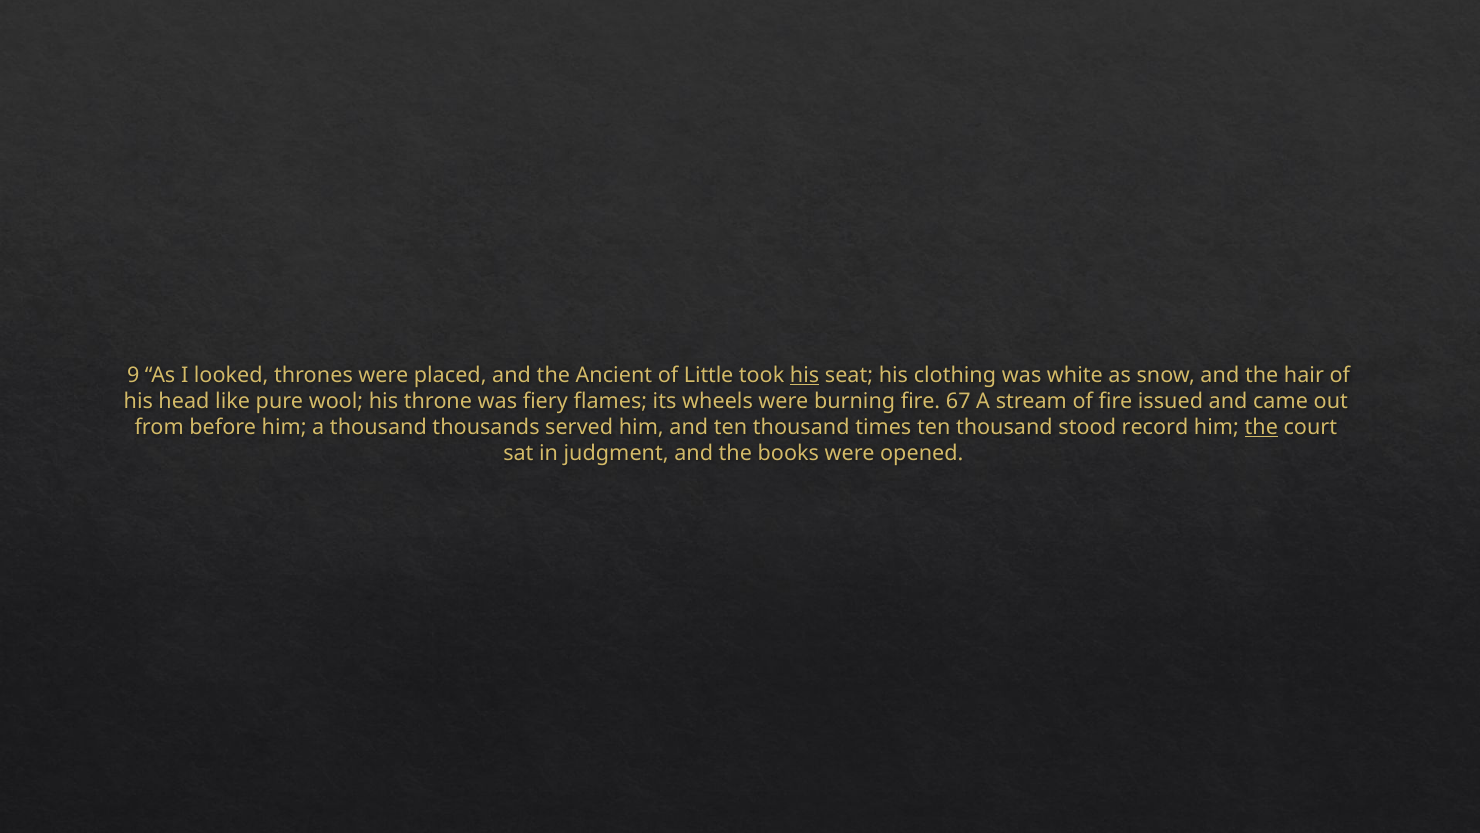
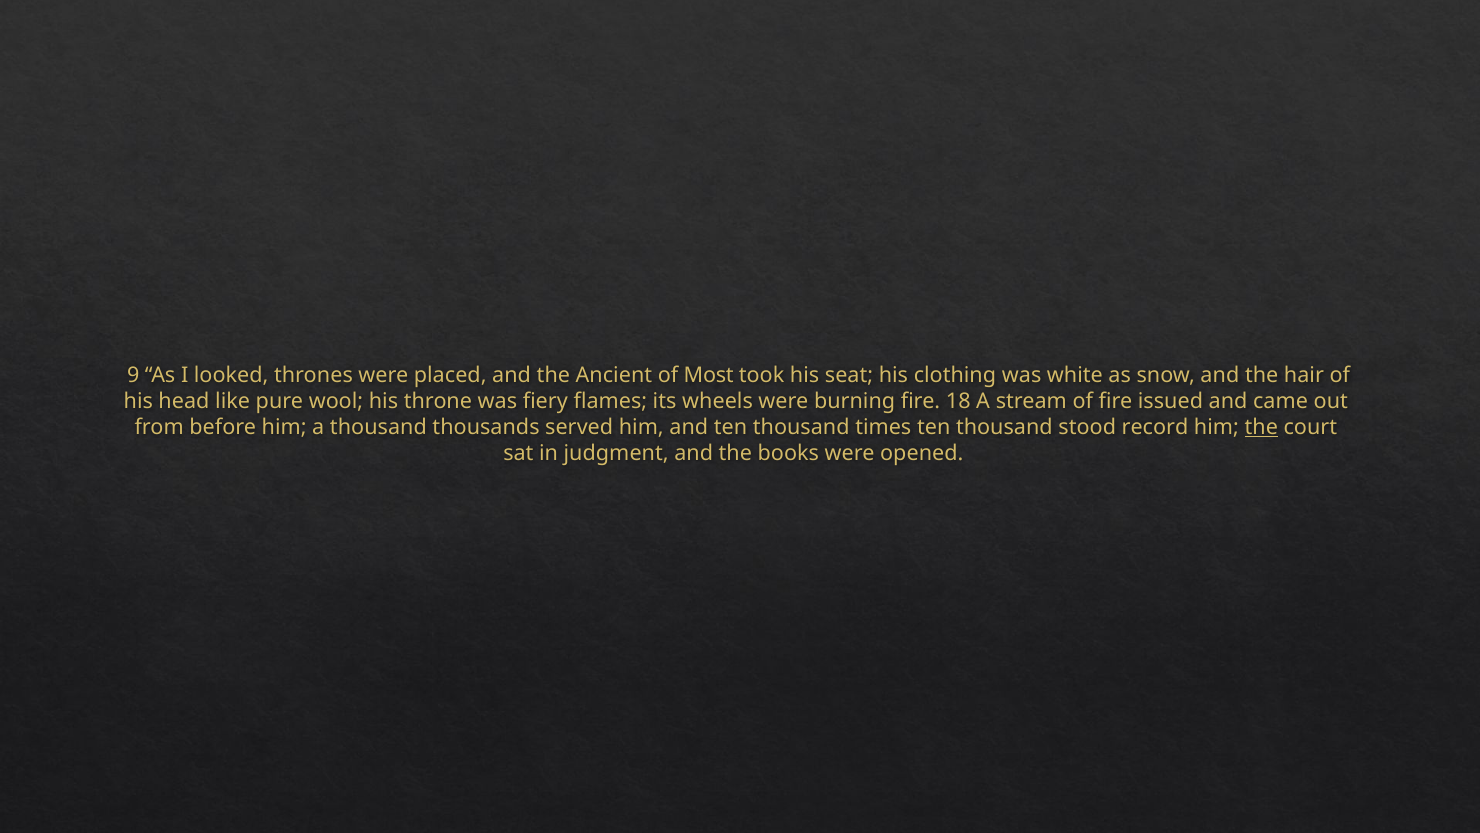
Little: Little -> Most (709, 375)
his underline: present -> none (805, 375)
67: 67 -> 18 (958, 401)
